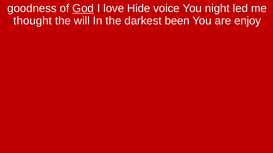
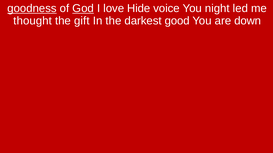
goodness underline: none -> present (32, 8)
will: will -> gift (82, 21)
been: been -> good (177, 21)
enjoy: enjoy -> down (248, 21)
